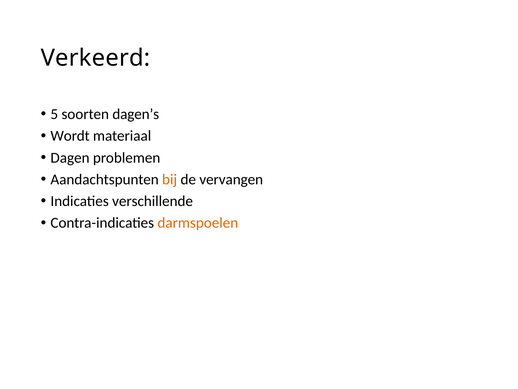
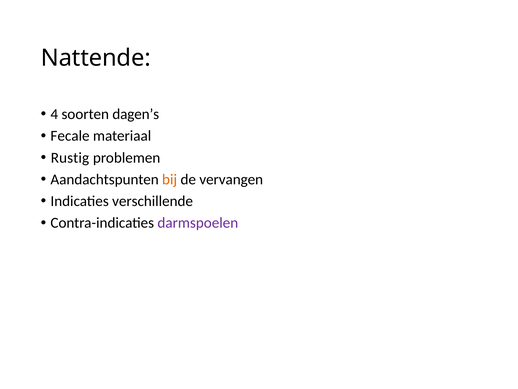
Verkeerd: Verkeerd -> Nattende (96, 58)
5: 5 -> 4 (54, 114)
Wordt: Wordt -> Fecale (70, 136)
Dagen: Dagen -> Rustig (70, 158)
darmspoelen colour: orange -> purple (198, 223)
